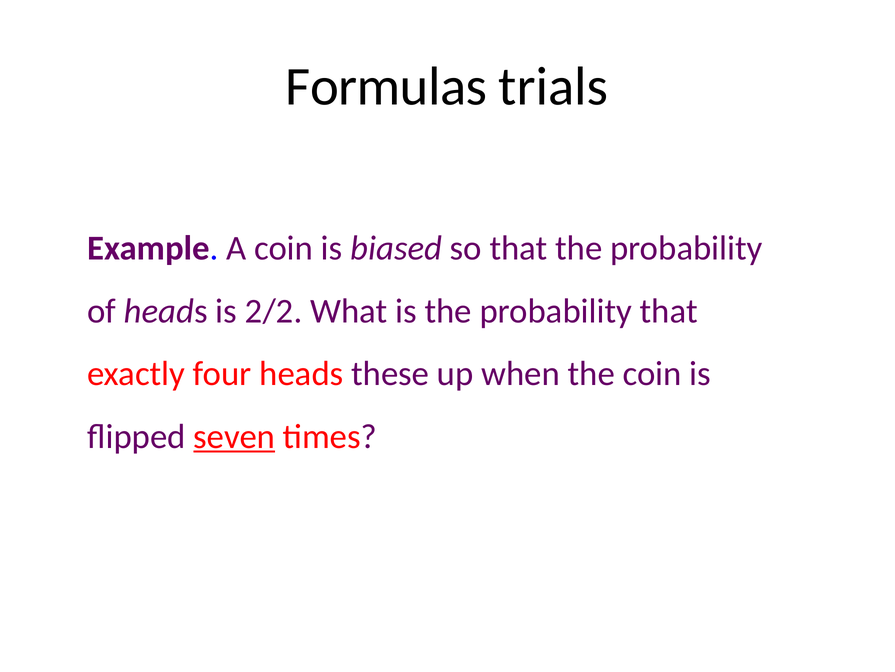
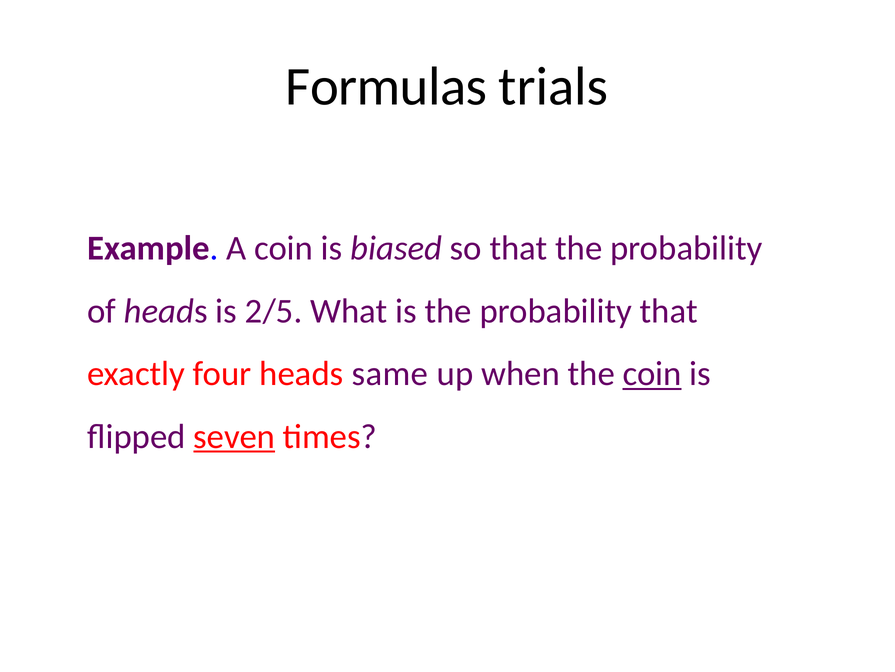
2/2: 2/2 -> 2/5 (274, 311)
these: these -> same (390, 373)
coin underline: none -> present (652, 373)
